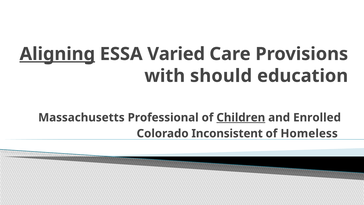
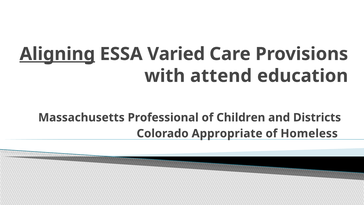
should: should -> attend (221, 76)
Children underline: present -> none (241, 117)
Enrolled: Enrolled -> Districts (317, 117)
Inconsistent: Inconsistent -> Appropriate (227, 133)
